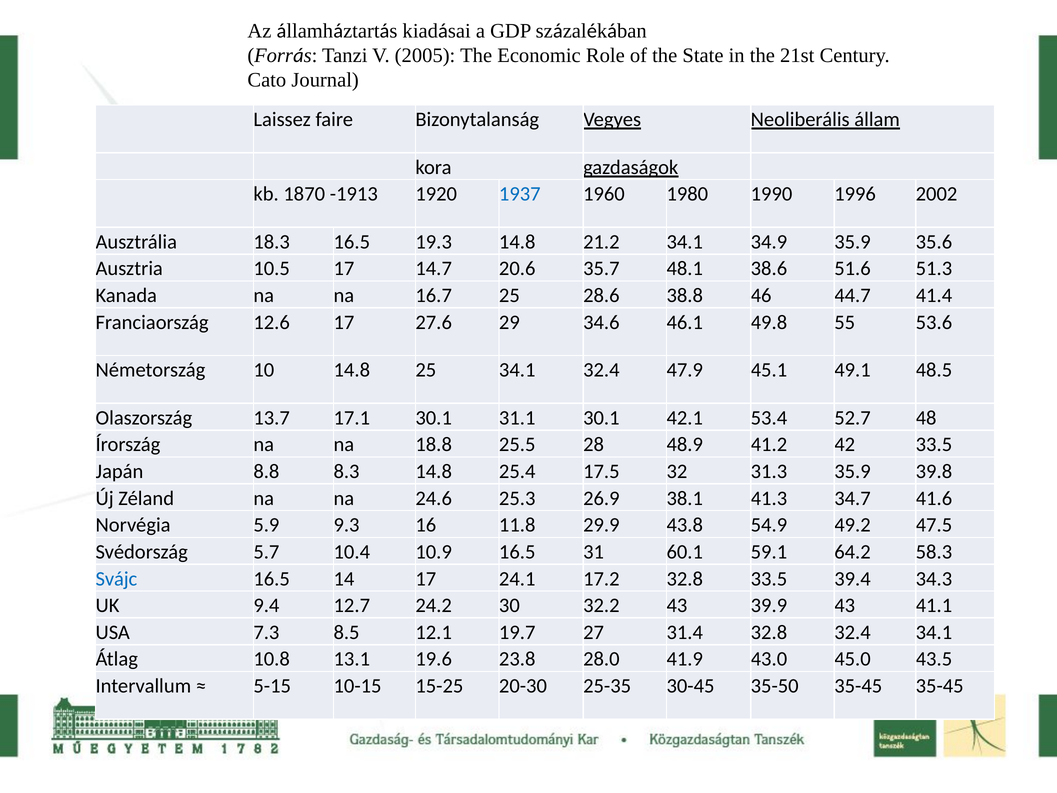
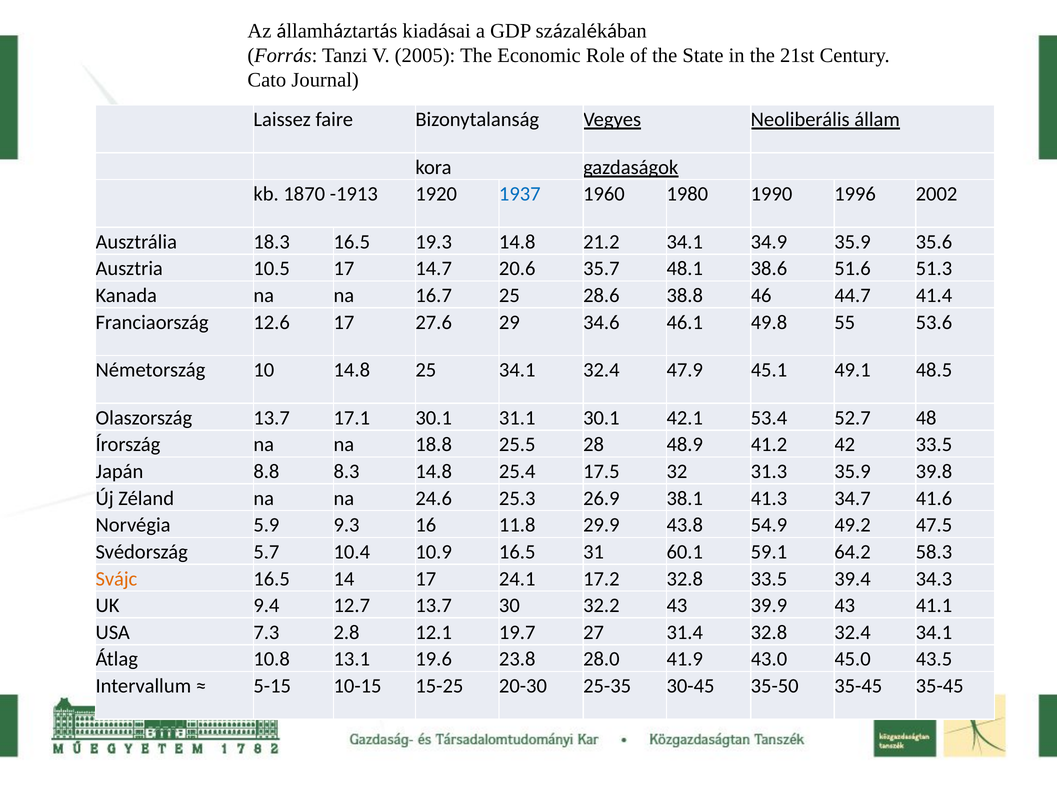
Svájc colour: blue -> orange (116, 579)
12.7 24.2: 24.2 -> 13.7 (434, 605)
8.5: 8.5 -> 2.8 (347, 632)
